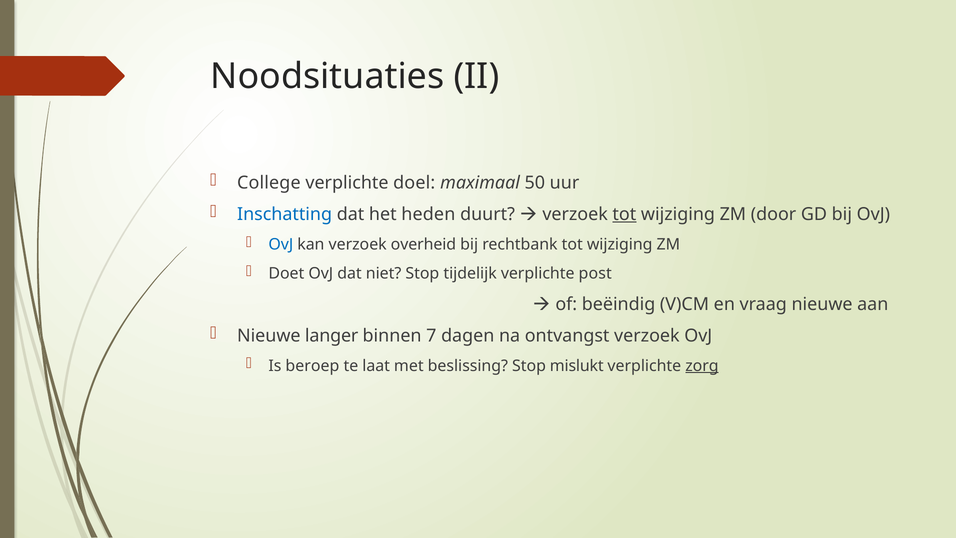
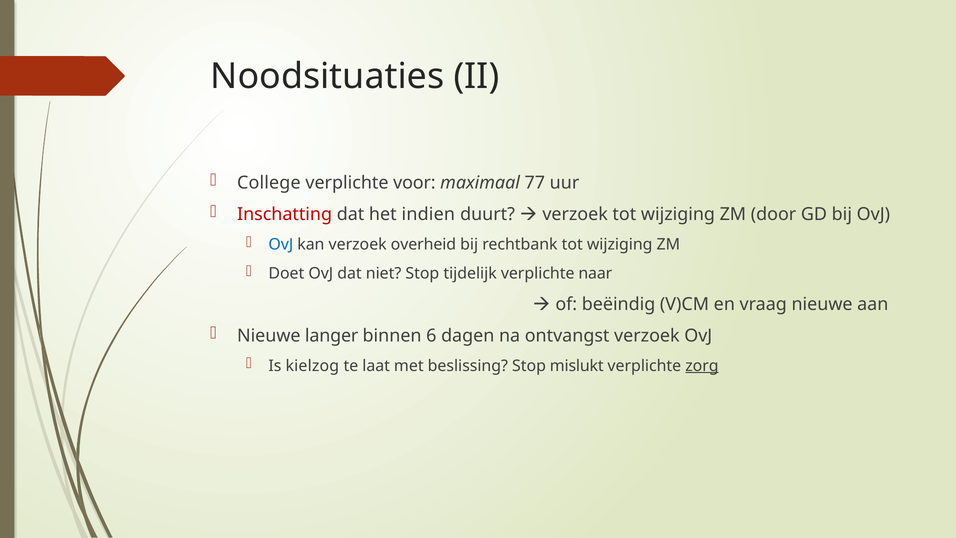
doel: doel -> voor (414, 183)
50: 50 -> 77 (535, 183)
Inschatting colour: blue -> red (285, 214)
heden: heden -> indien (428, 214)
tot underline: present -> none (624, 214)
post: post -> naar (595, 274)
7: 7 -> 6 (431, 335)
beroep: beroep -> kielzog (312, 366)
